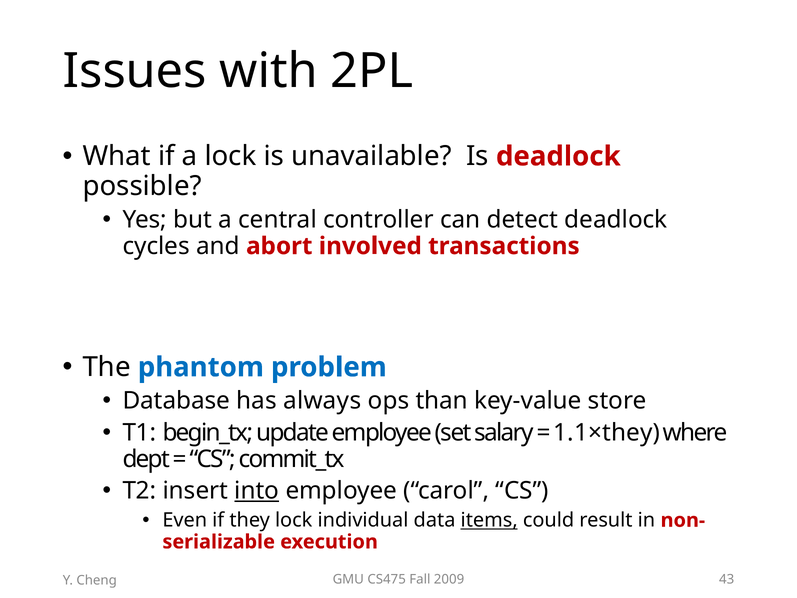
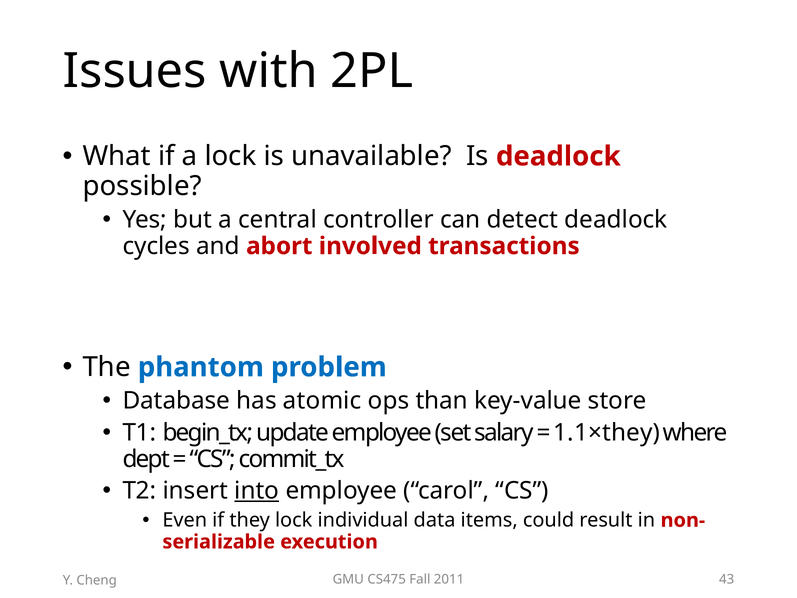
always: always -> atomic (322, 401)
items underline: present -> none (489, 520)
2009: 2009 -> 2011 (449, 579)
